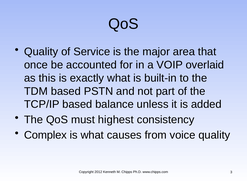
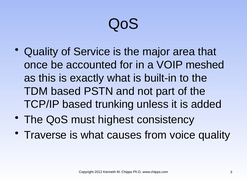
overlaid: overlaid -> meshed (205, 65)
balance: balance -> trunking (115, 105)
Complex: Complex -> Traverse (45, 135)
